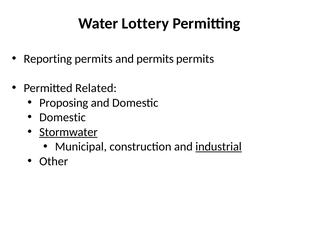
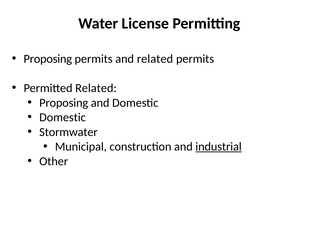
Lottery: Lottery -> License (145, 23)
Reporting: Reporting -> Proposing (48, 59)
and permits: permits -> related (155, 59)
Stormwater underline: present -> none (68, 132)
